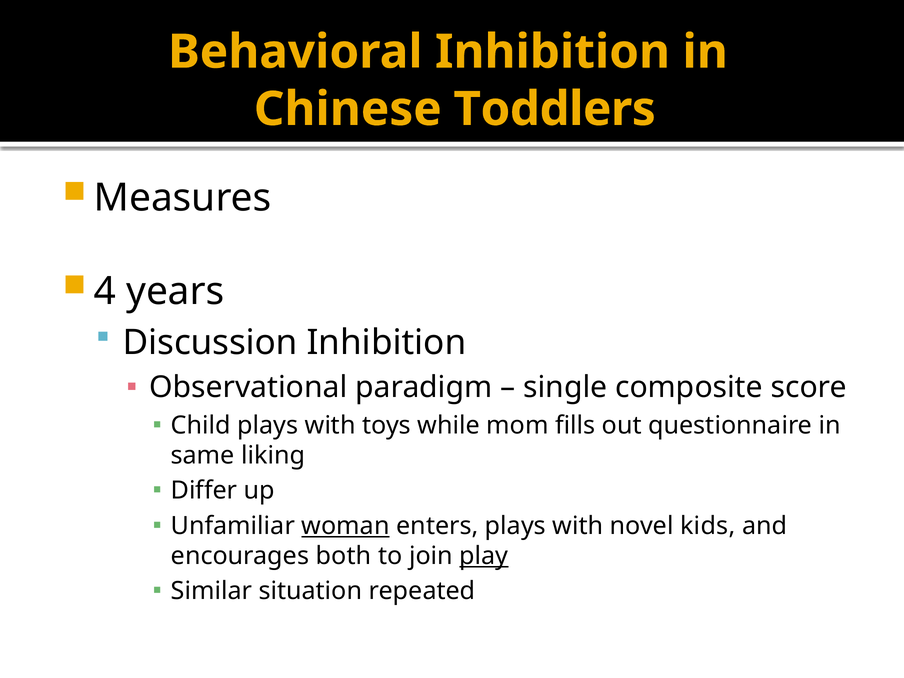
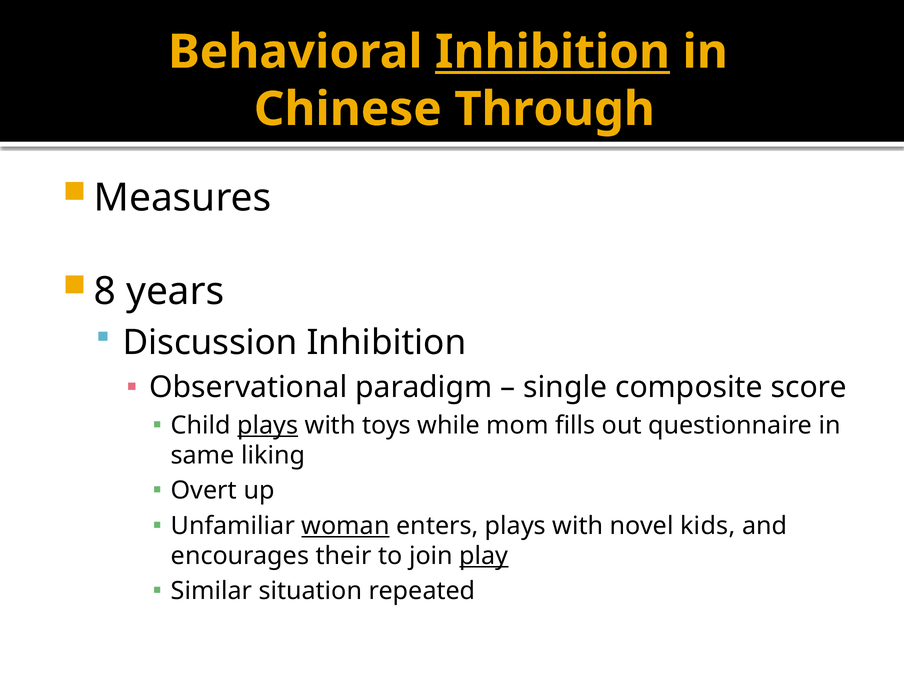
Inhibition underline: none -> present (553, 52)
Toddlers: Toddlers -> Through (554, 109)
4: 4 -> 8 (105, 291)
plays underline: none -> present (268, 425)
Differ: Differ -> Overt (204, 491)
both: both -> their (344, 556)
